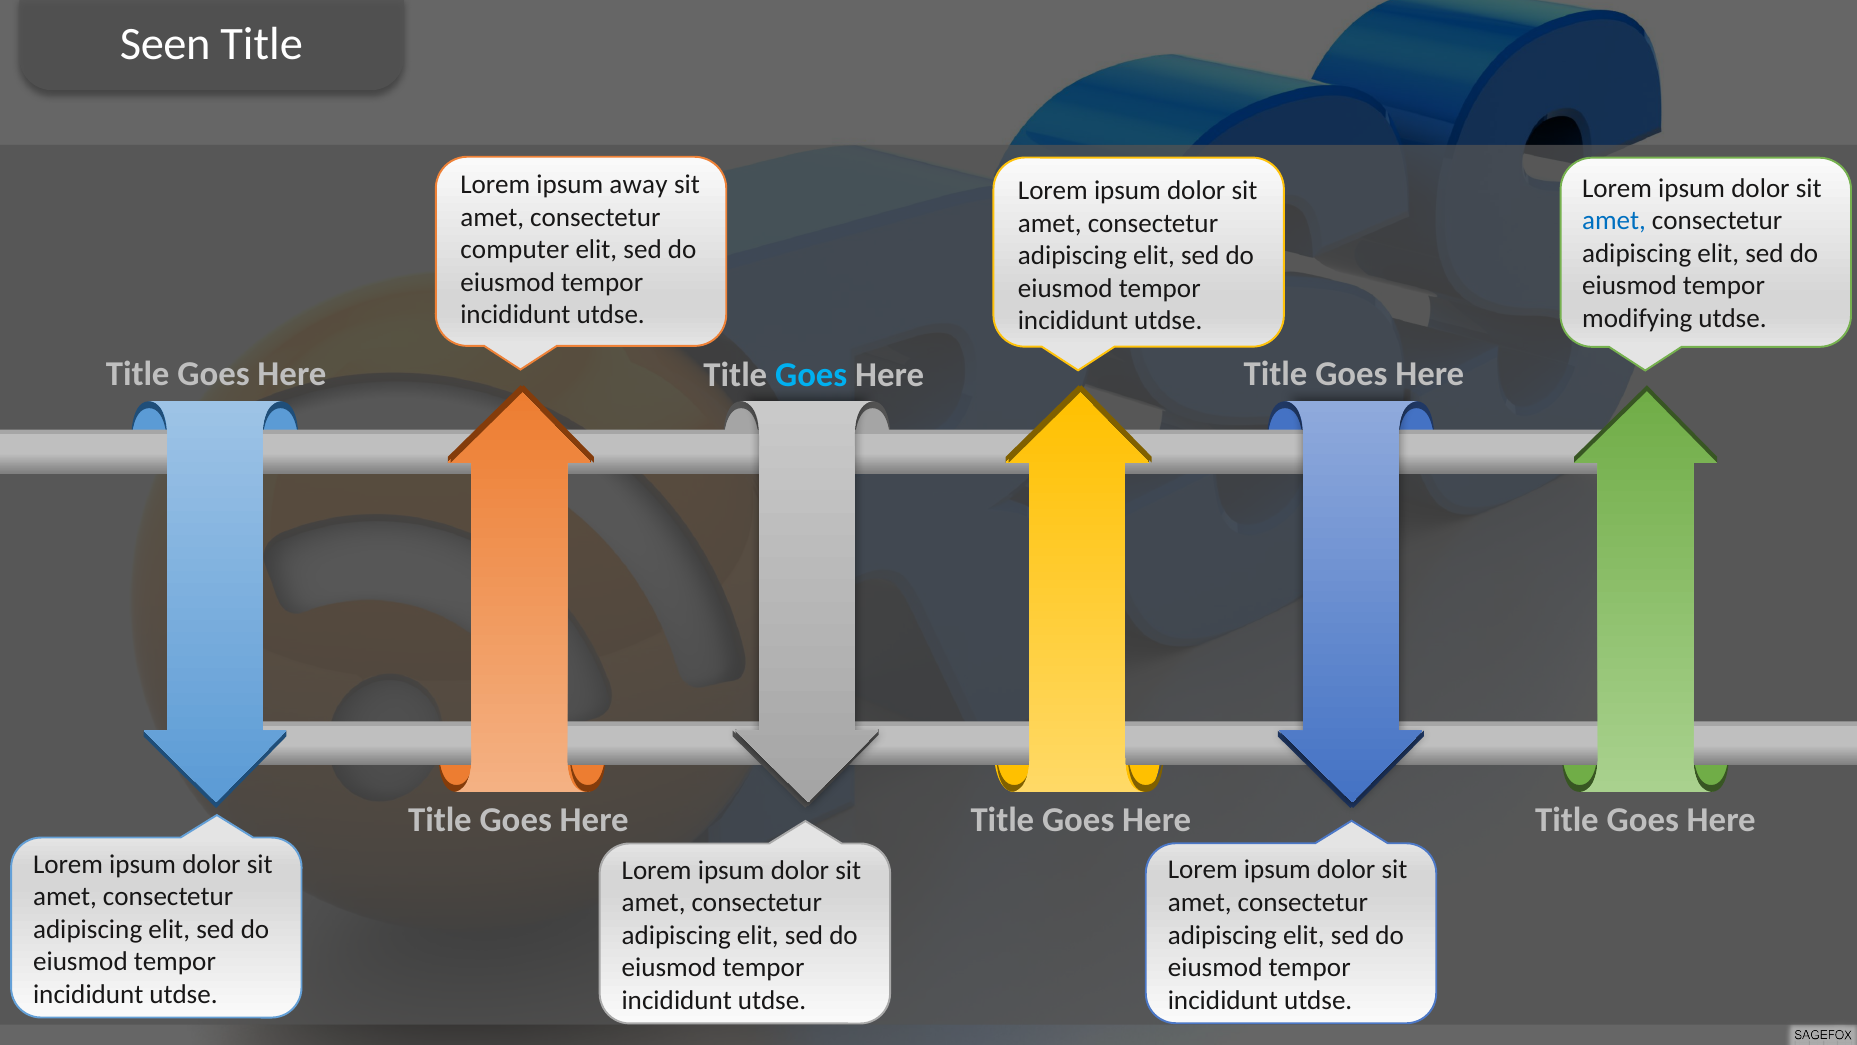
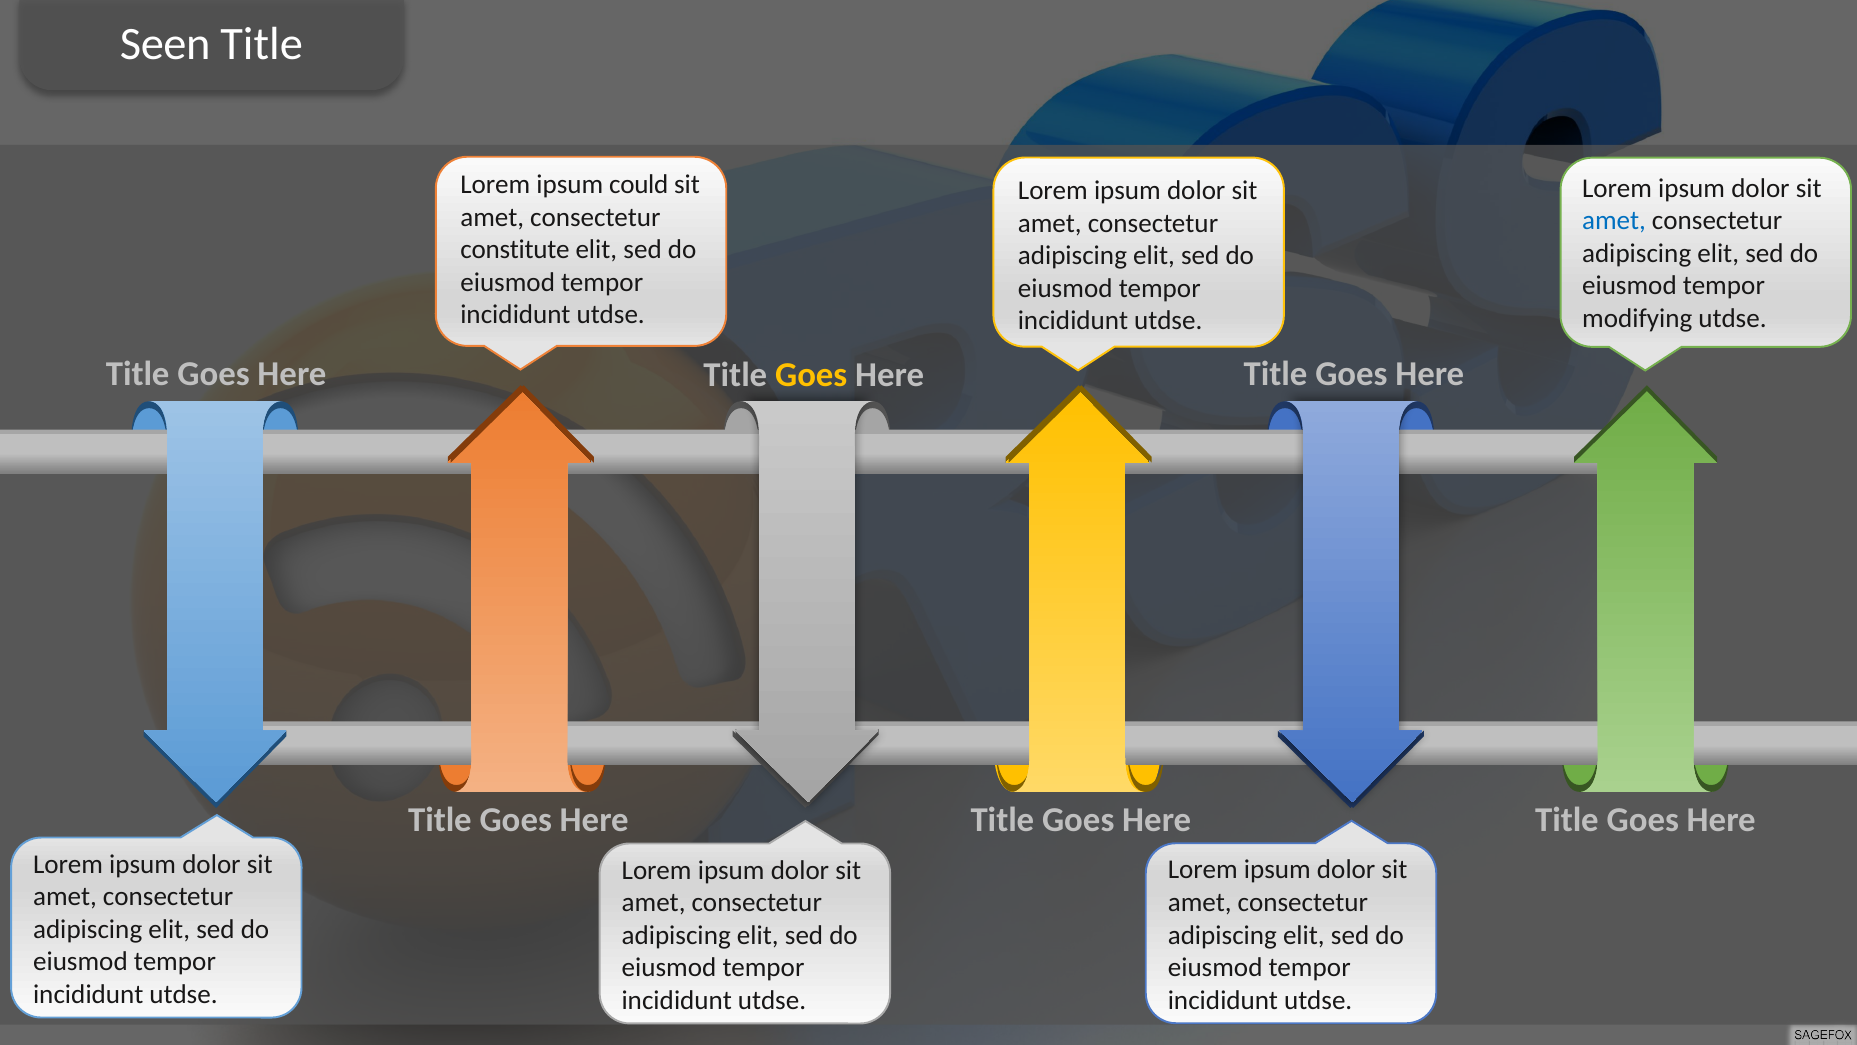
away: away -> could (639, 185)
computer: computer -> constitute (515, 250)
Goes colour: light blue -> yellow (811, 375)
